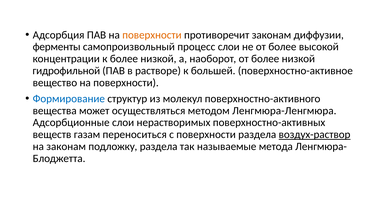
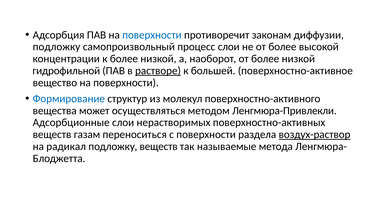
поверхности colour: orange -> blue (152, 35)
ферменты: ферменты -> подложку (57, 47)
растворе underline: none -> present (158, 71)
Ленгмюра-Ленгмюра: Ленгмюра-Ленгмюра -> Ленгмюра-Привлекли (284, 110)
на законам: законам -> радикал (66, 146)
подложку раздела: раздела -> веществ (159, 146)
